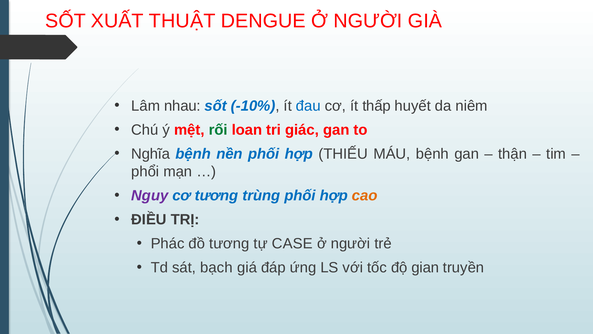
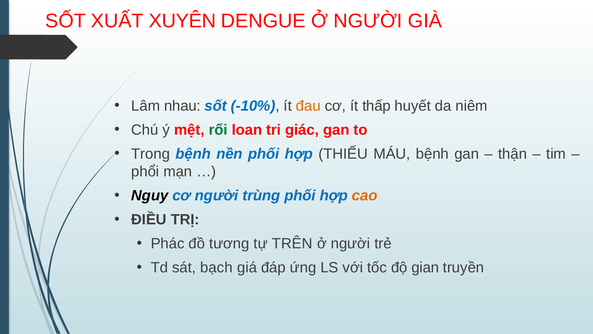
THUẬT: THUẬT -> XUYÊN (182, 21)
đau colour: blue -> orange (308, 106)
Nghĩa: Nghĩa -> Trong (151, 154)
Nguy colour: purple -> black (150, 195)
cơ tương: tương -> người (216, 195)
CASE: CASE -> TRÊN (292, 243)
